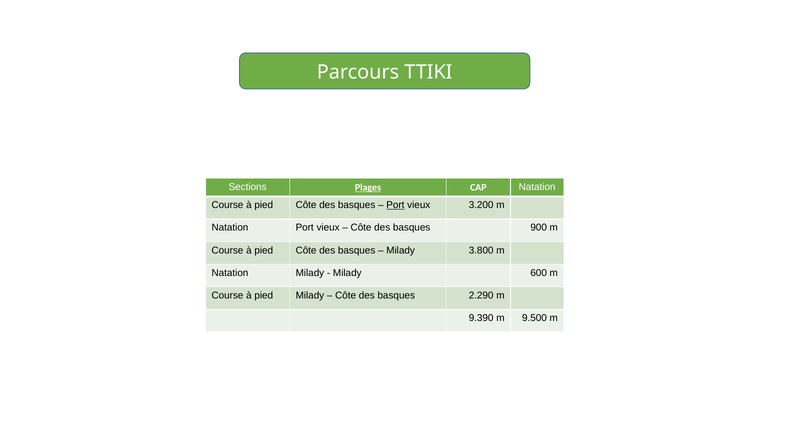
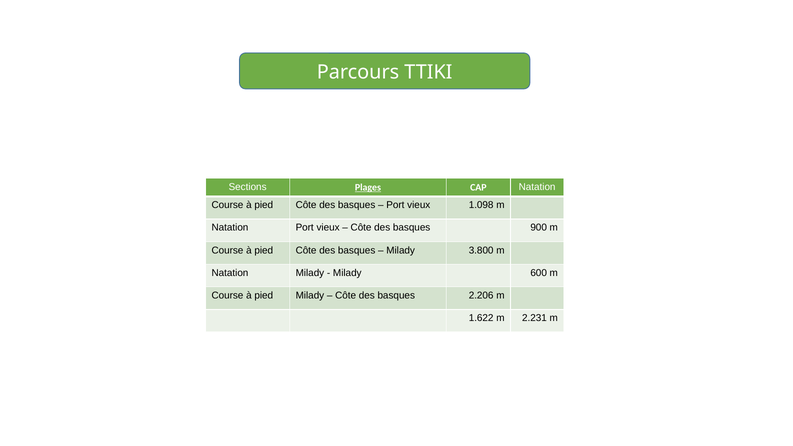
Port underline: present -> none (395, 205)
3.200: 3.200 -> 1.098 (481, 205)
2.290: 2.290 -> 2.206 (481, 296)
9.390: 9.390 -> 1.622 (481, 318)
9.500: 9.500 -> 2.231 (534, 318)
